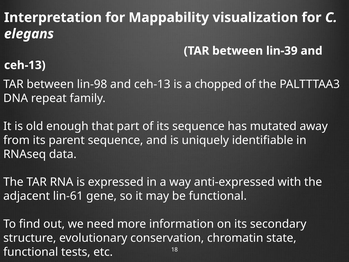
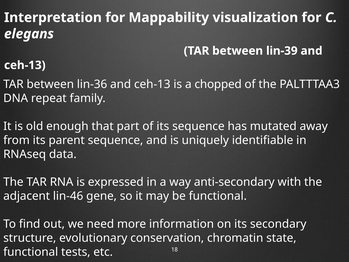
lin-98: lin-98 -> lin-36 (92, 84)
anti-expressed: anti-expressed -> anti-secondary (234, 182)
lin-61: lin-61 -> lin-46 (68, 196)
